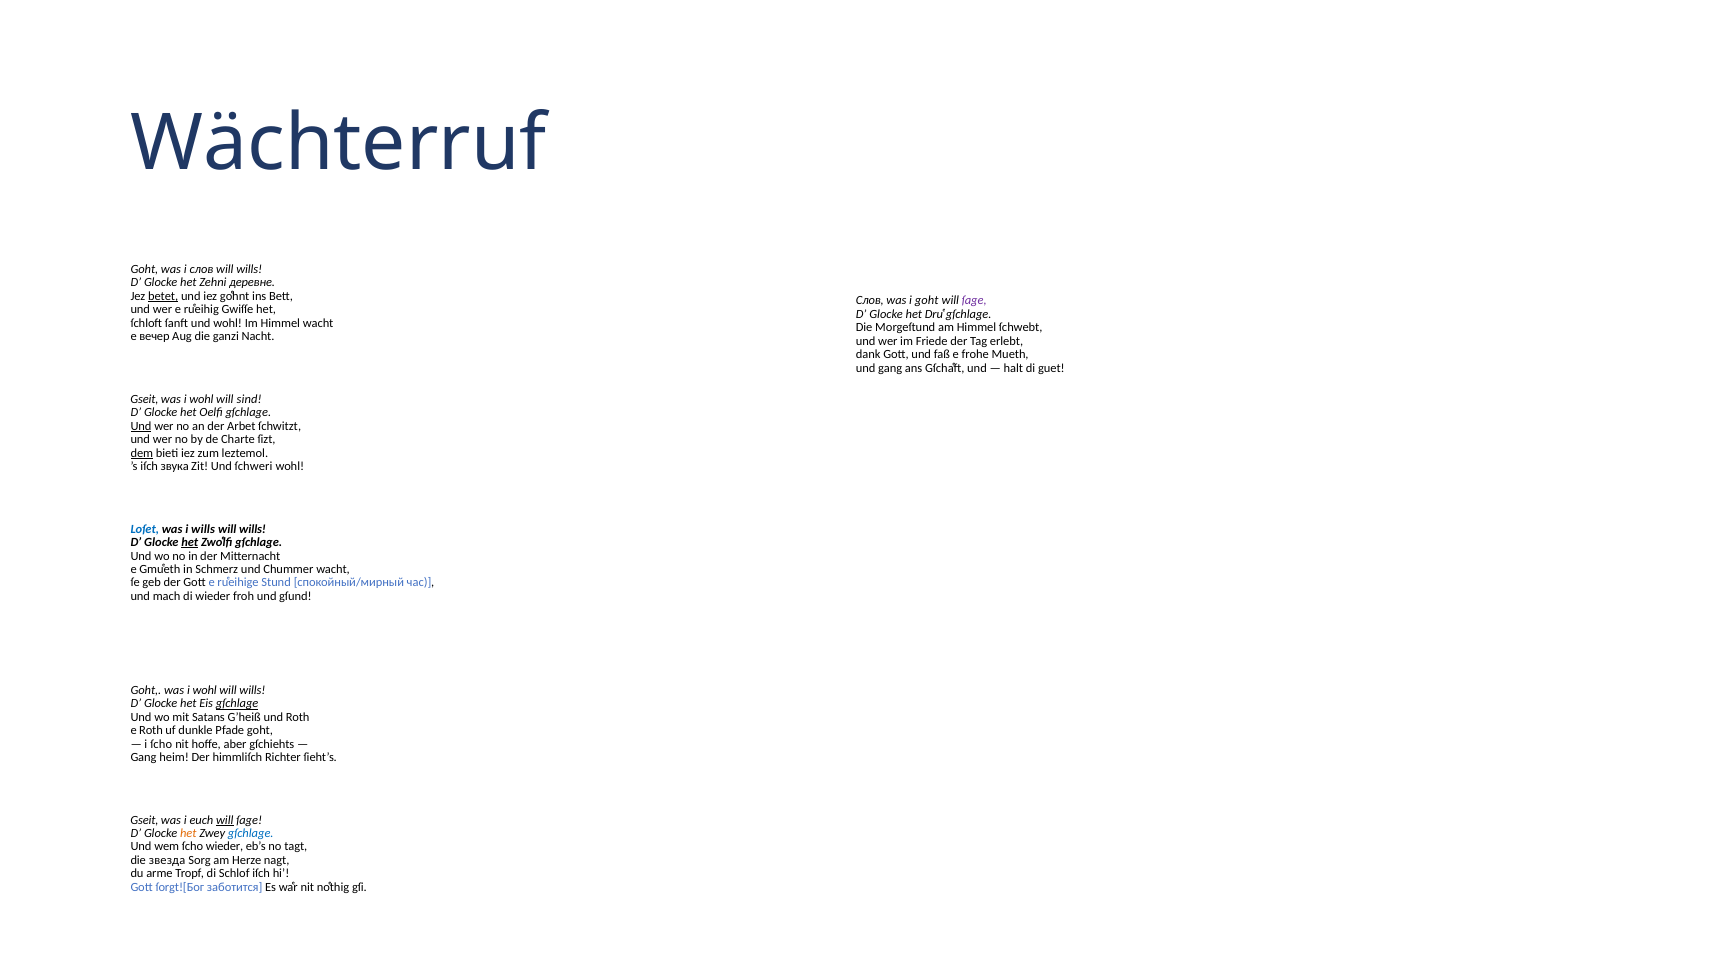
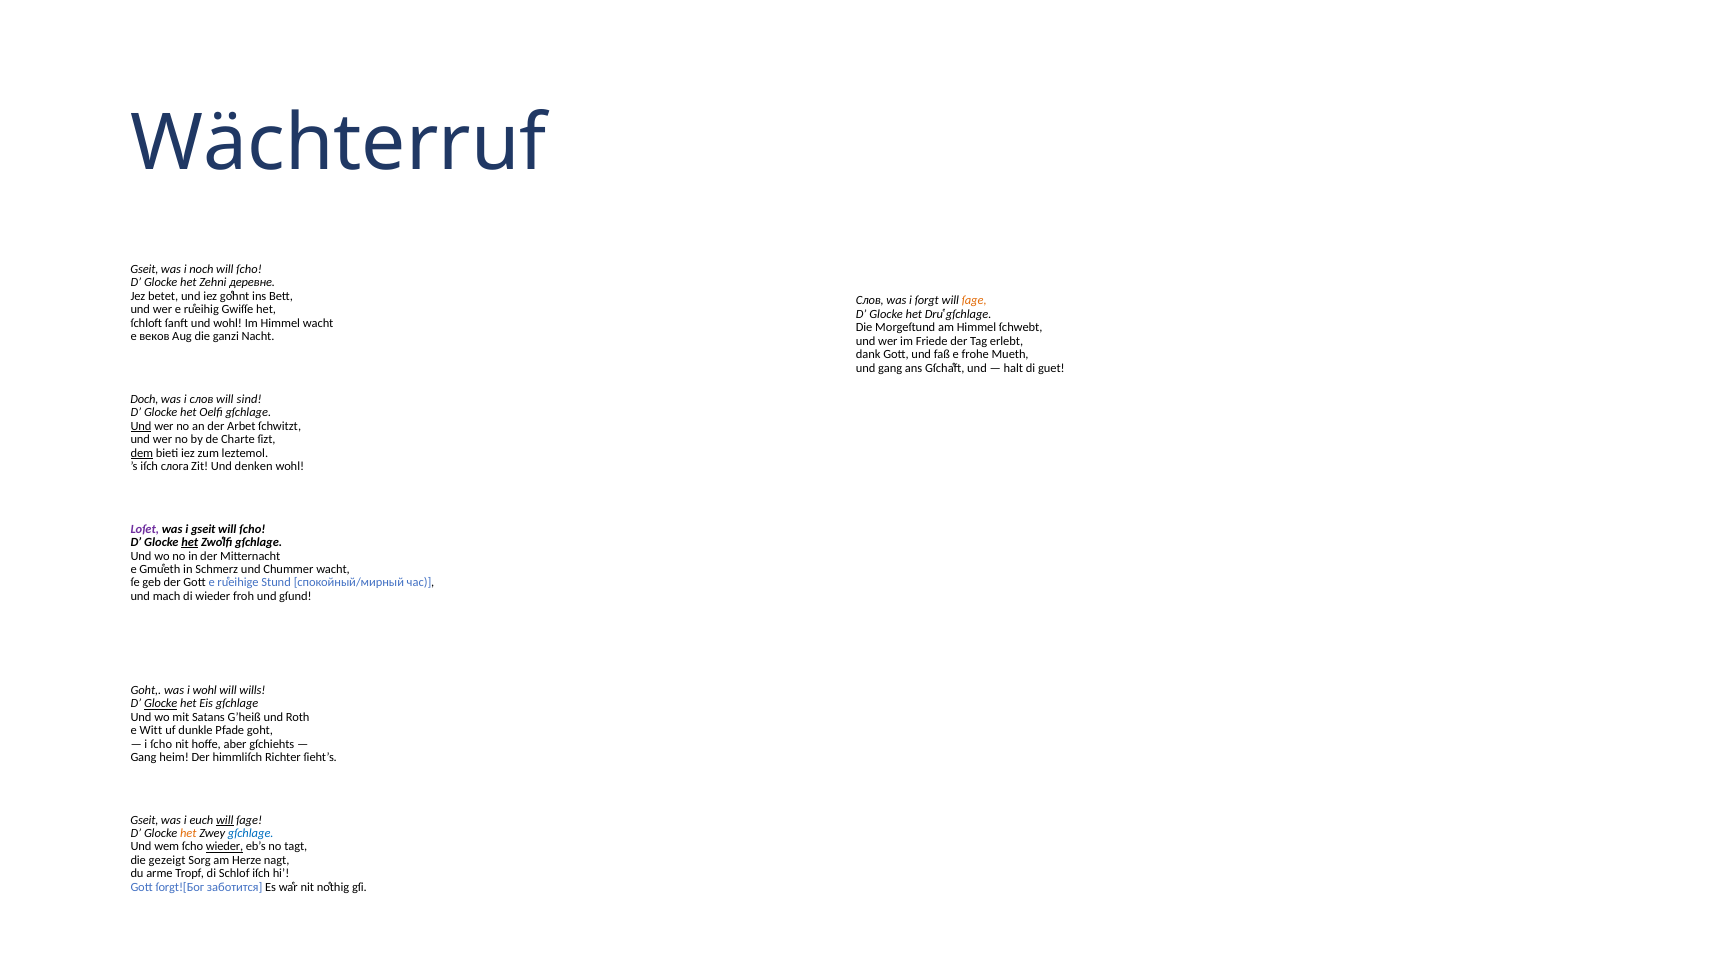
Goht: Goht -> Gseit (144, 269)
i слов: слов -> noch (201, 269)
wills: wills -> ſcho (249, 269)
betet underline: present -> none (163, 296)
i goht: goht -> ſorgt (927, 301)
ſage colour: purple -> orange (974, 301)
вечер: вечер -> веков (154, 337)
Gseit: Gseit -> Doch (144, 399)
wohl: wohl -> слов (201, 399)
звука: звука -> слога (175, 466)
ſchweri: ſchweri -> denken (254, 466)
Loſet colour: blue -> purple (145, 529)
i wills: wills -> gseit (203, 529)
wills: wills -> ſcho (253, 529)
Glocke underline: none -> present (161, 704)
gſchlage underline: present -> none (237, 704)
e Roth: Roth -> Witt (151, 730)
wieder underline: none -> present (225, 847)
звезда: звезда -> gezeigt (167, 860)
